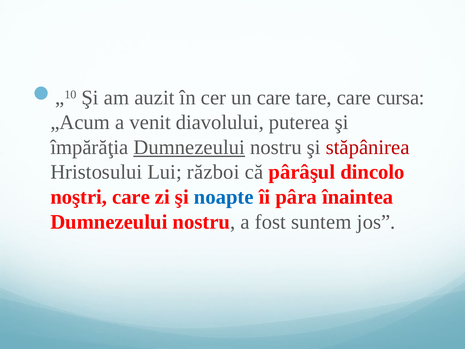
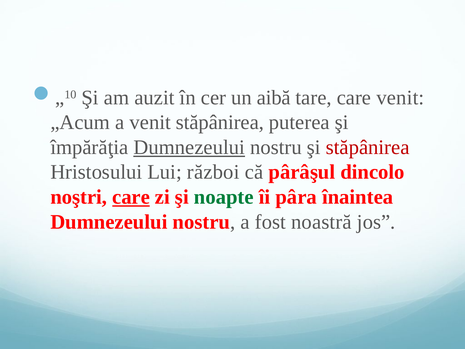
un care: care -> aibă (274, 98)
care cursa: cursa -> venit (400, 98)
venit diavolului: diavolului -> stăpânirea (220, 122)
care underline: none -> present (131, 197)
noapte colour: blue -> green (224, 197)
suntem: suntem -> noastră (321, 222)
